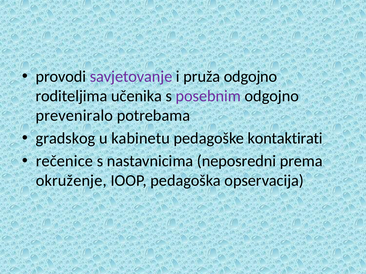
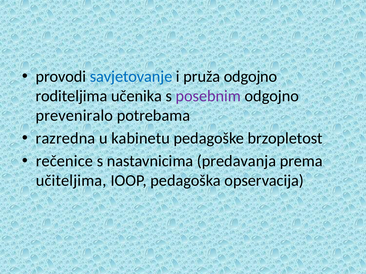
savjetovanje colour: purple -> blue (131, 77)
gradskog: gradskog -> razredna (65, 139)
kontaktirati: kontaktirati -> brzopletost (285, 139)
neposredni: neposredni -> predavanja (237, 161)
okruženje: okruženje -> učiteljima (71, 181)
